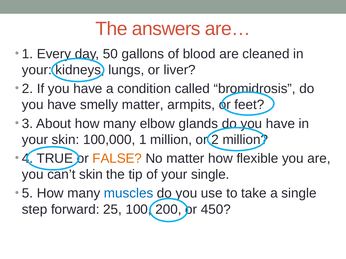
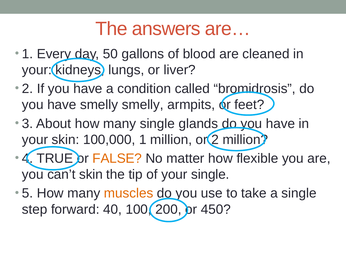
smelly matter: matter -> smelly (143, 105)
many elbow: elbow -> single (157, 124)
muscles colour: blue -> orange (129, 194)
25: 25 -> 40 (113, 210)
